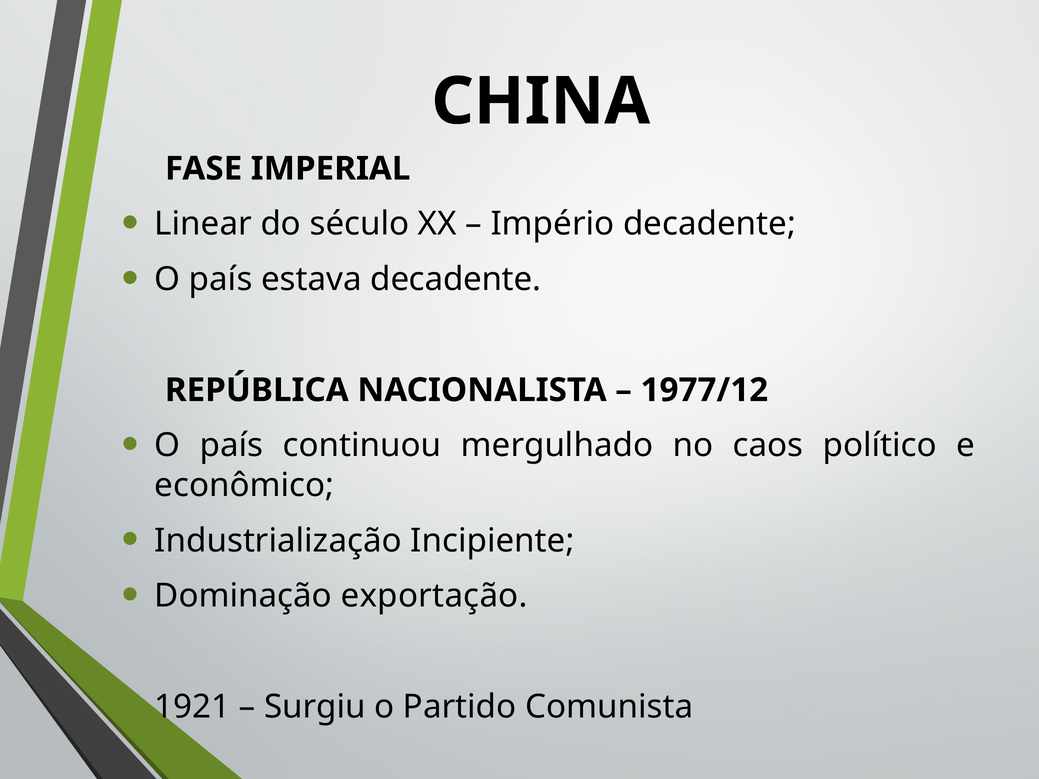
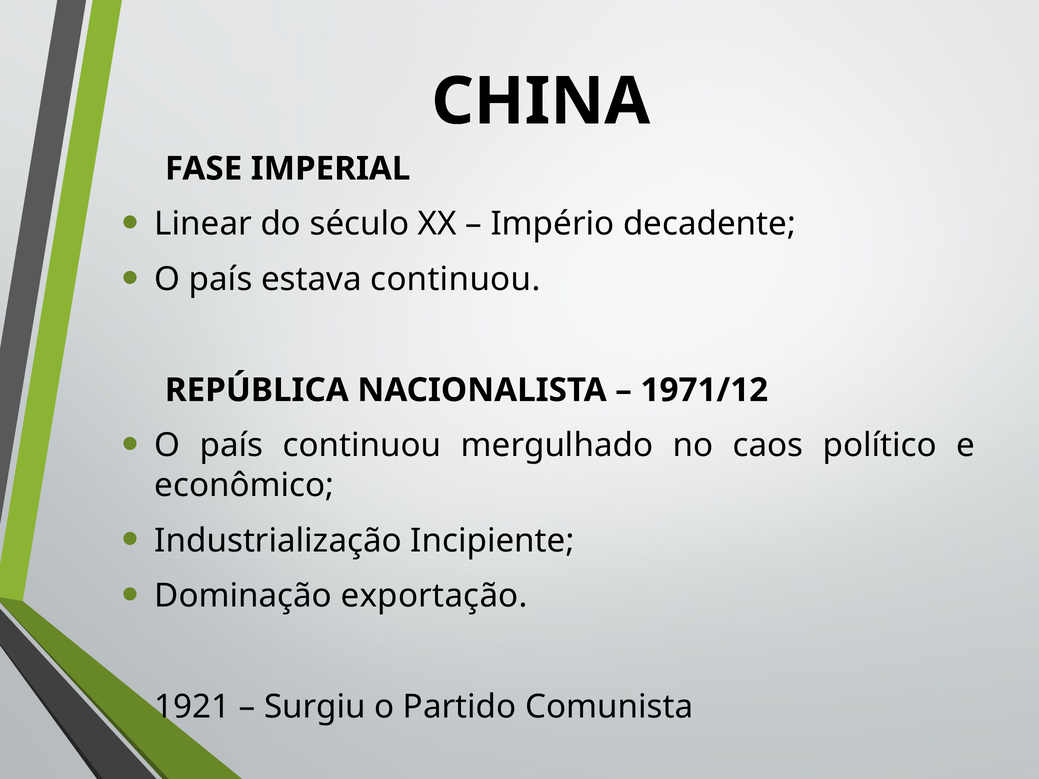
estava decadente: decadente -> continuou (455, 279)
1977/12: 1977/12 -> 1971/12 (704, 390)
